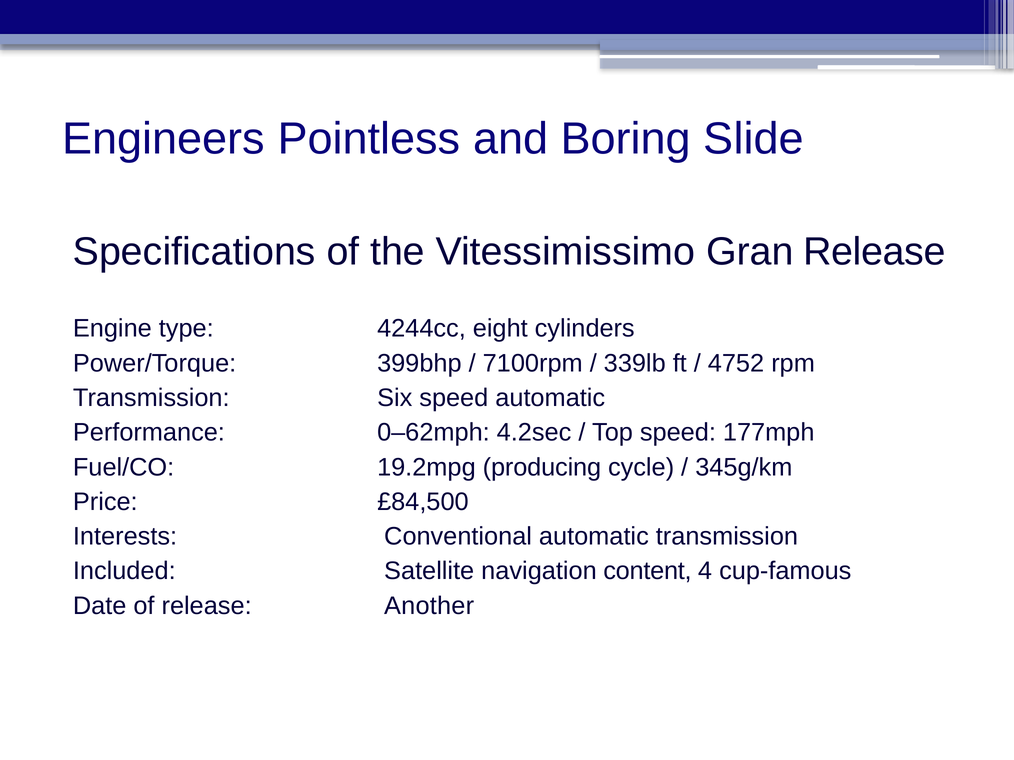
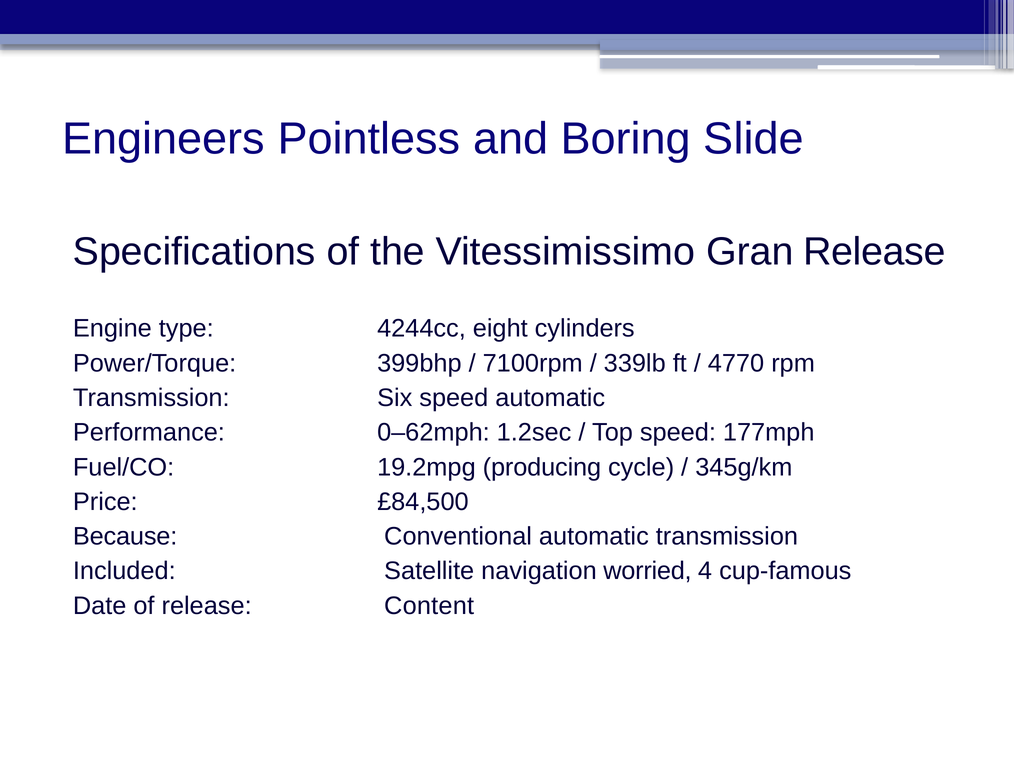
4752: 4752 -> 4770 (736, 364)
4.2sec: 4.2sec -> 1.2sec (534, 433)
Interests: Interests -> Because (125, 537)
content: content -> worried (647, 571)
Another: Another -> Content (429, 606)
